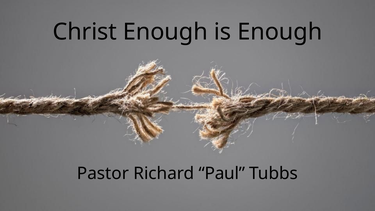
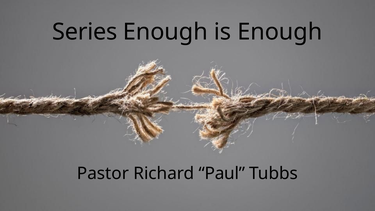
Christ: Christ -> Series (85, 32)
